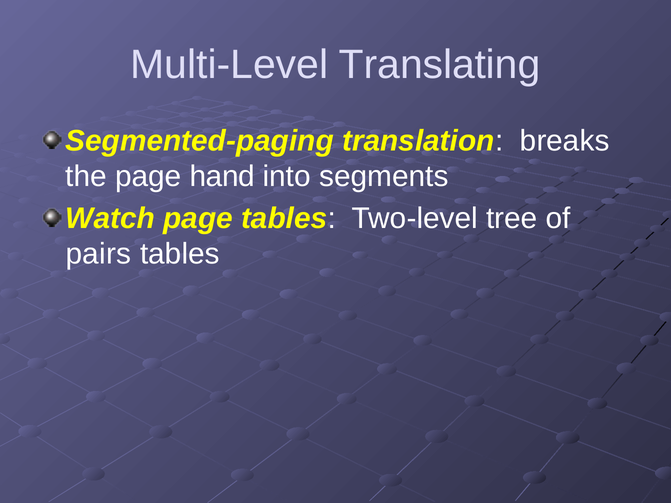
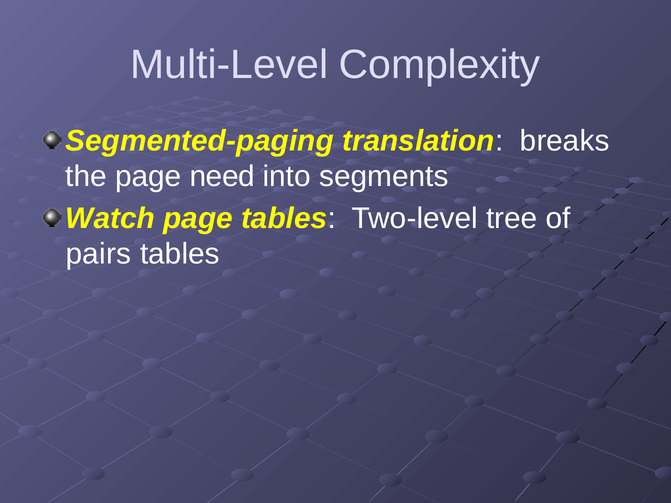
Translating: Translating -> Complexity (440, 65)
hand: hand -> need (222, 177)
